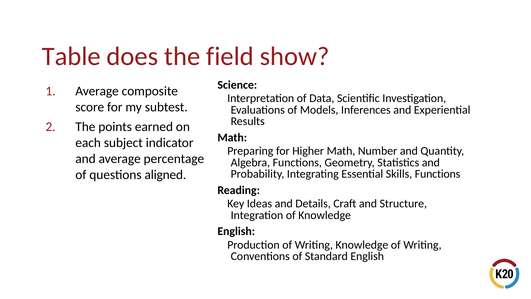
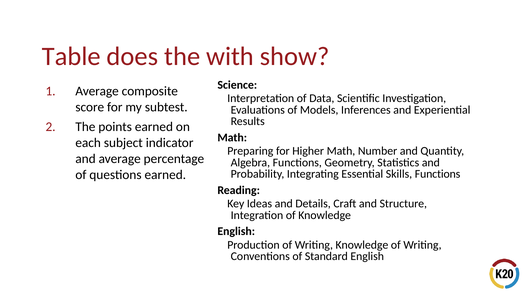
field: field -> with (230, 56)
questions aligned: aligned -> earned (165, 175)
